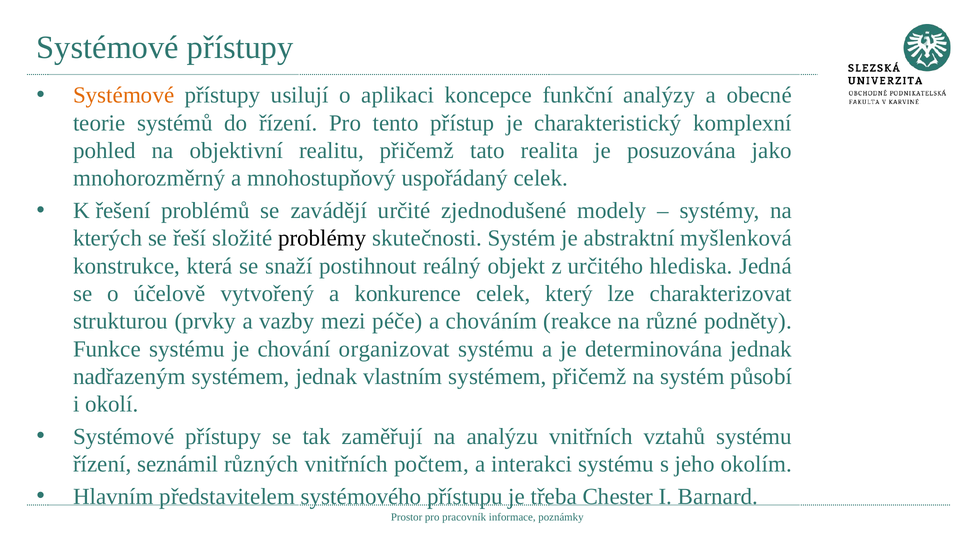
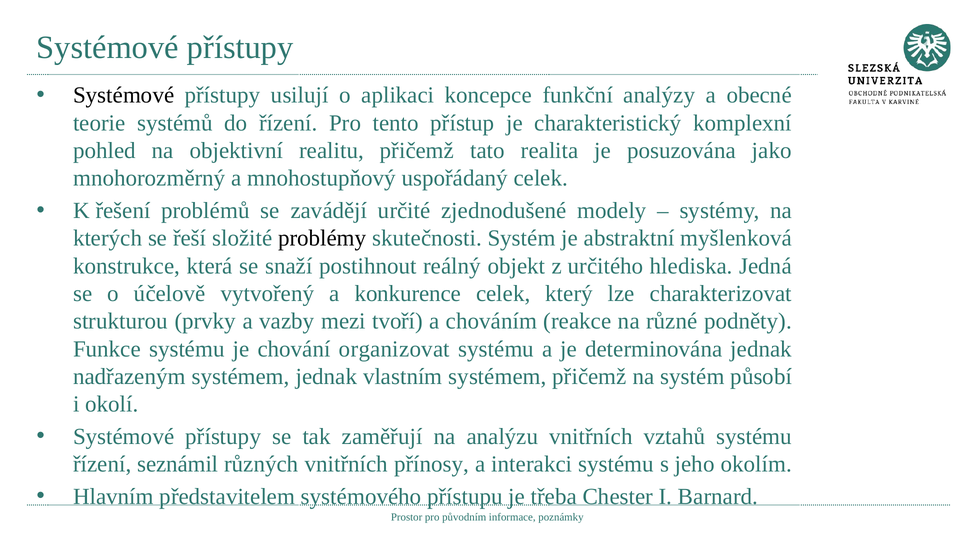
Systémové colour: orange -> black (124, 95)
péče: péče -> tvoří (398, 321)
počtem: počtem -> přínosy (432, 464)
pracovník: pracovník -> původním (464, 517)
